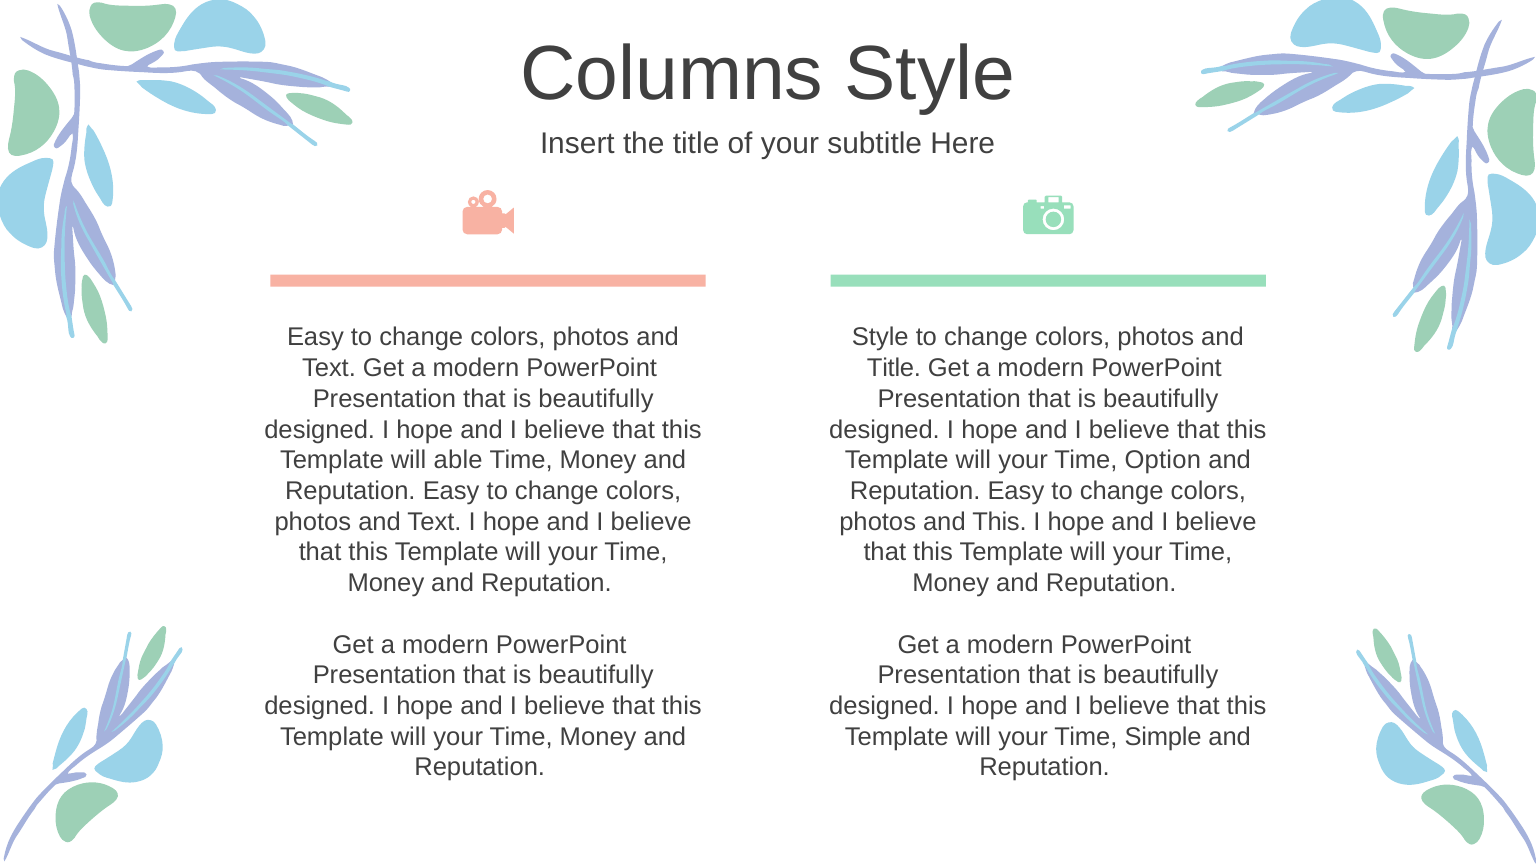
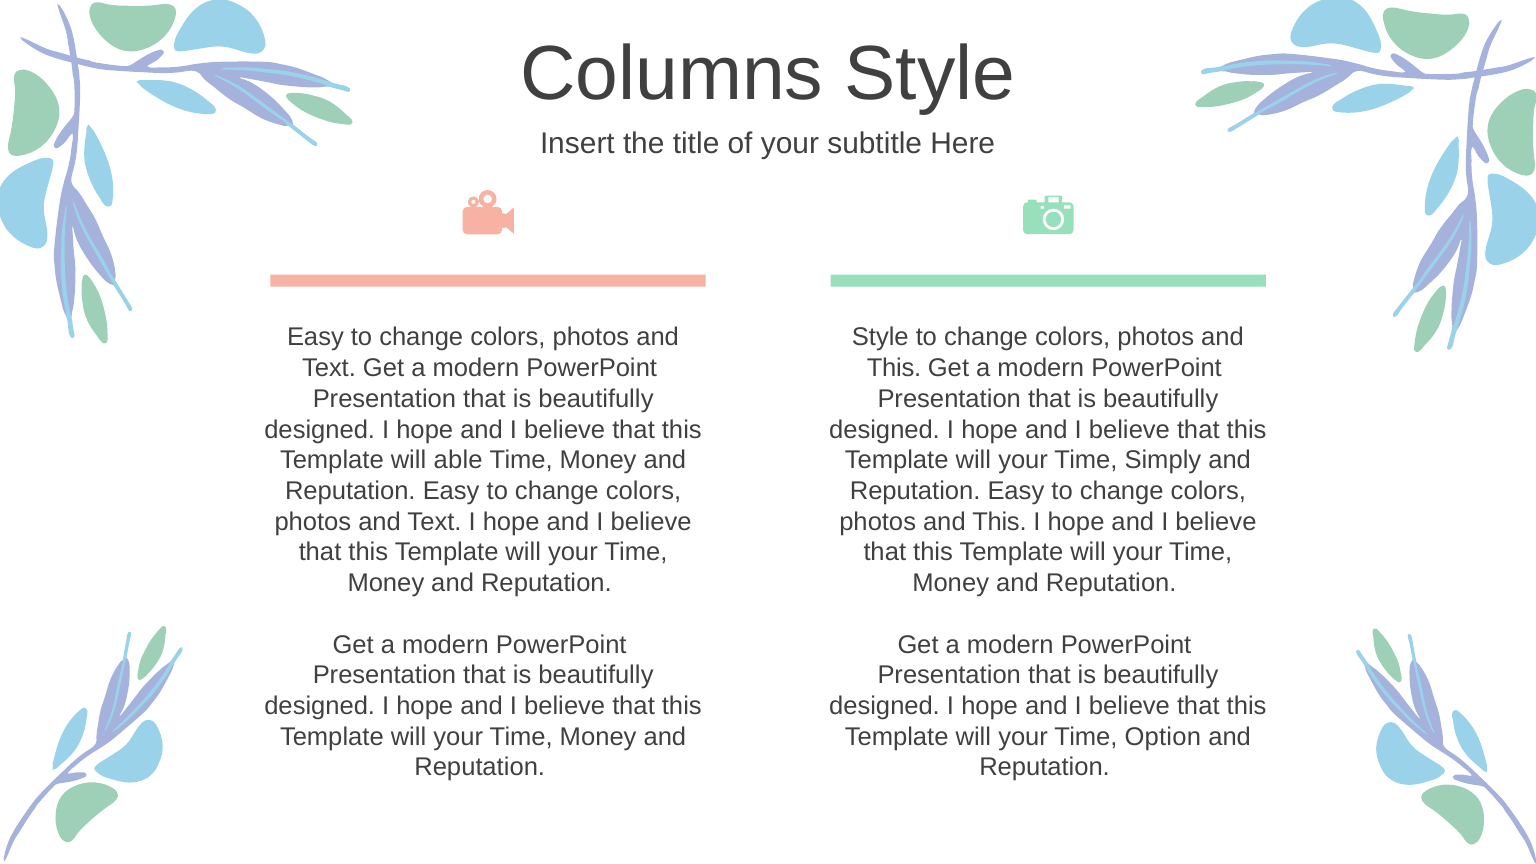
Title: Title -> This (894, 368)
Option: Option -> Simply (1163, 460)
Simple: Simple -> Option (1163, 737)
